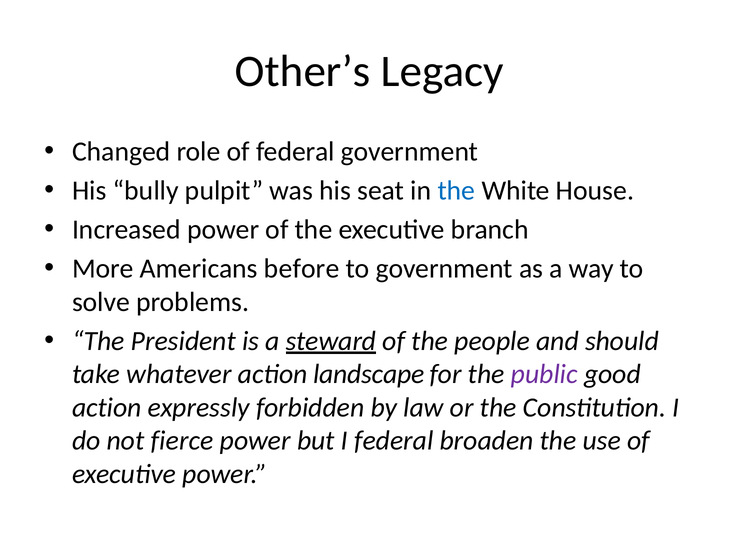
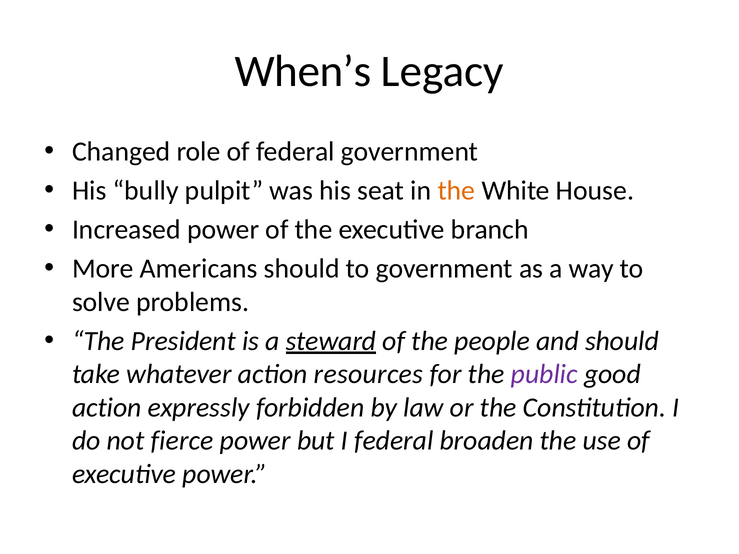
Other’s: Other’s -> When’s (303, 72)
the colour: blue -> orange (456, 191)
Americans before: before -> should (302, 269)
landscape: landscape -> resources (369, 374)
